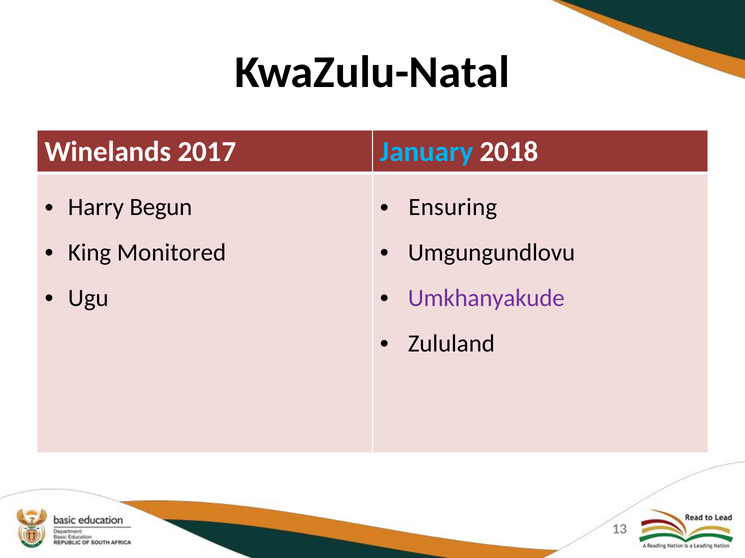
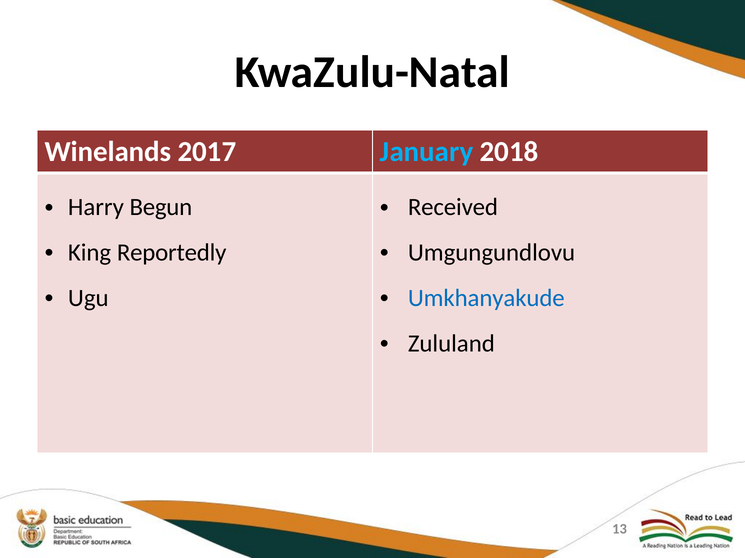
Ensuring: Ensuring -> Received (453, 208)
Monitored: Monitored -> Reportedly (172, 253)
Umkhanyakude colour: purple -> blue (486, 298)
